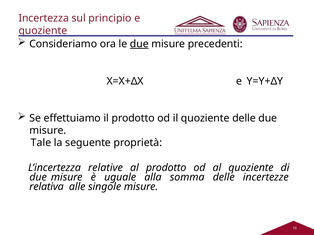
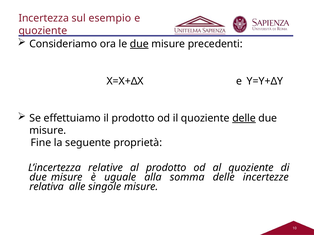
principio: principio -> esempio (110, 18)
delle underline: none -> present (244, 118)
Tale: Tale -> Fine (41, 143)
